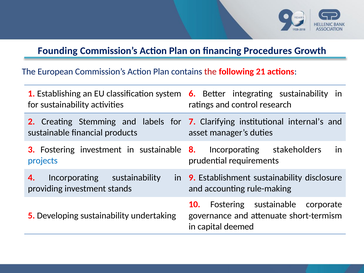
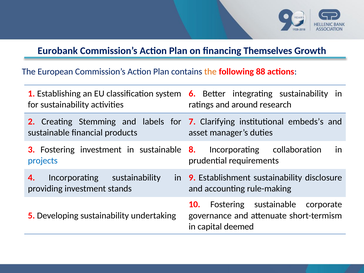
Founding: Founding -> Eurobank (58, 51)
Procedures: Procedures -> Themselves (268, 51)
the colour: red -> orange (210, 72)
21: 21 -> 88 (261, 72)
control: control -> around (245, 105)
internal’s: internal’s -> embeds’s (306, 122)
stakeholders: stakeholders -> collaboration (297, 150)
